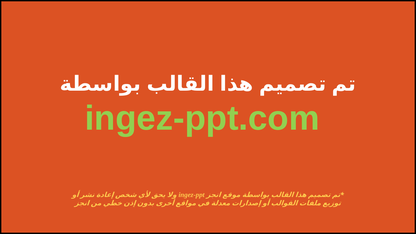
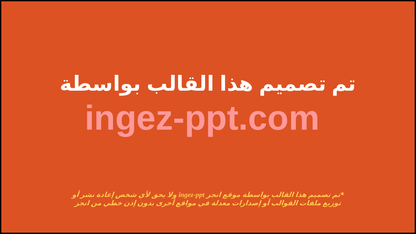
ingez-ppt.com colour: light green -> pink (202, 118)
